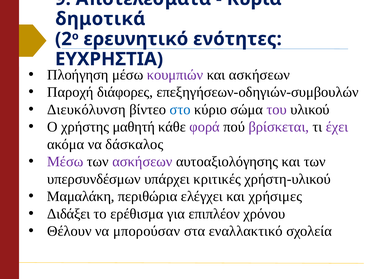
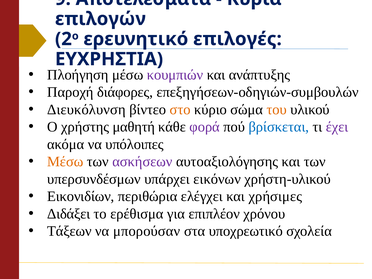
δημοτικά: δημοτικά -> επιλογών (100, 19)
ενότητες: ενότητες -> επιλογές (237, 39)
και ασκήσεων: ασκήσεων -> ανάπτυξης (260, 75)
στο colour: blue -> orange (180, 110)
του colour: purple -> orange (277, 110)
βρίσκεται colour: purple -> blue (279, 127)
δάσκαλος: δάσκαλος -> υπόλοιπες (135, 144)
Μέσω colour: purple -> orange (65, 162)
κριτικές: κριτικές -> εικόνων (217, 179)
Μαμαλάκη: Μαμαλάκη -> Εικονιδίων (81, 196)
Θέλουν: Θέλουν -> Τάξεων (69, 231)
εναλλακτικό: εναλλακτικό -> υποχρεωτικό (246, 231)
